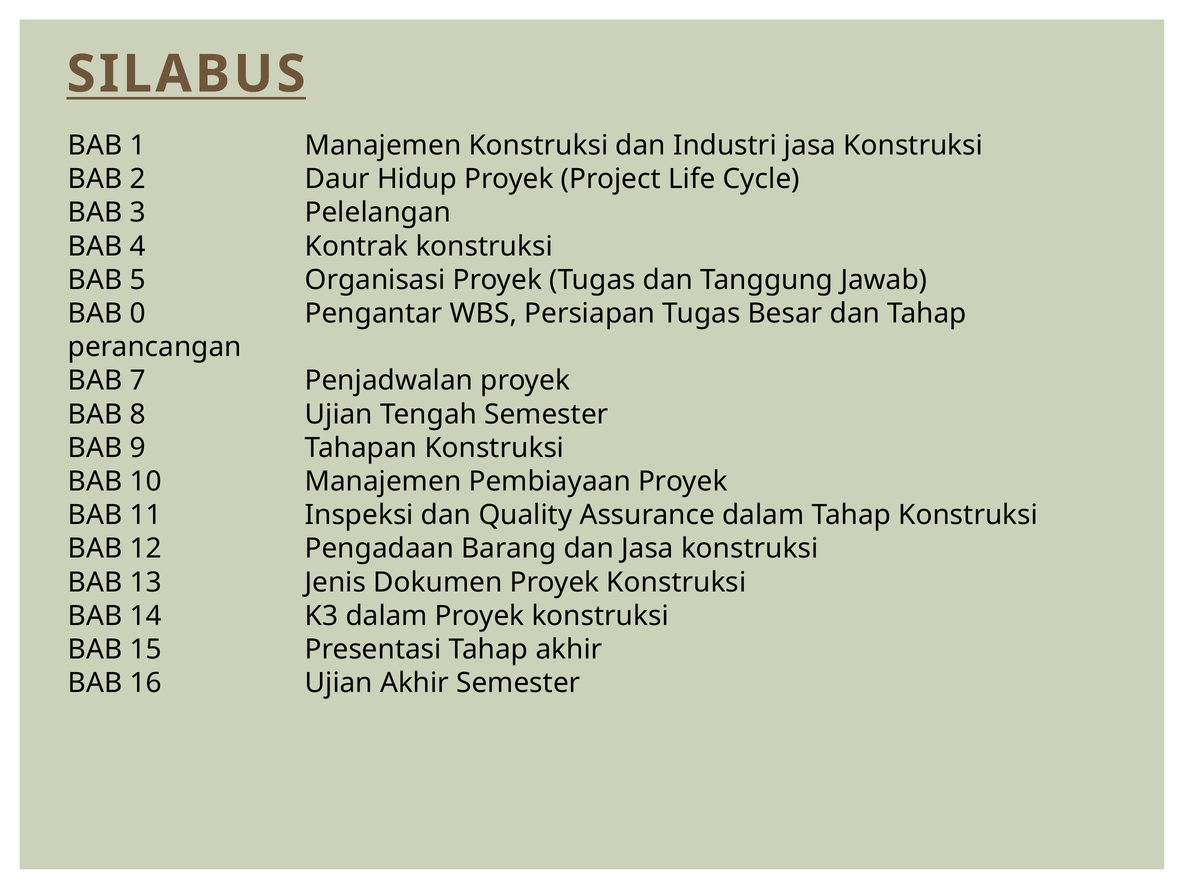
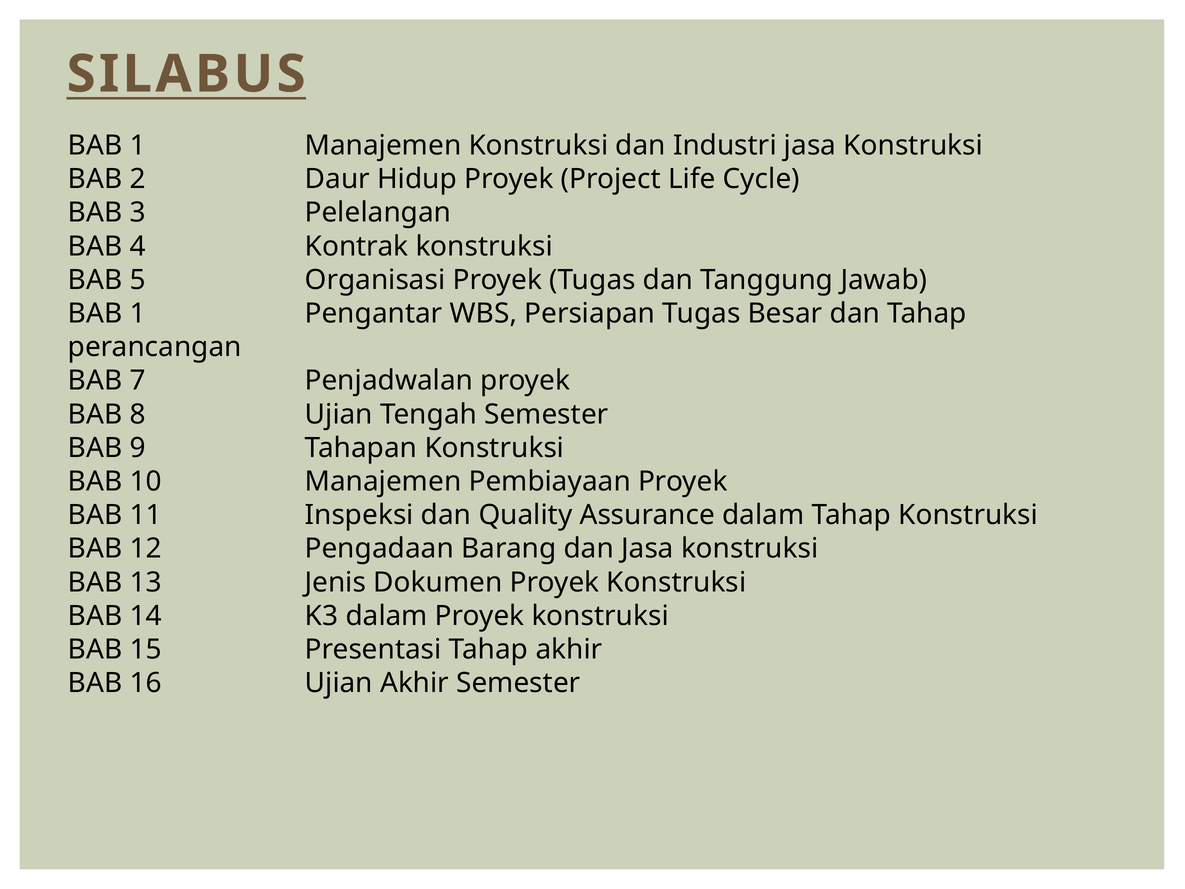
0: 0 -> 1 (138, 313)
